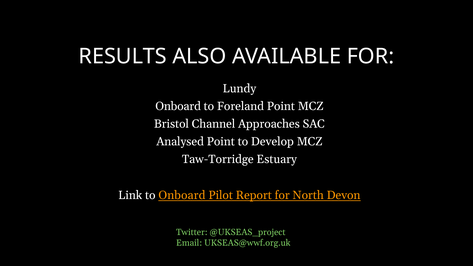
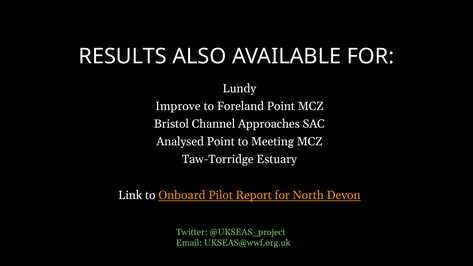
Onboard: Onboard -> Improve (178, 106)
Develop: Develop -> Meeting (272, 142)
